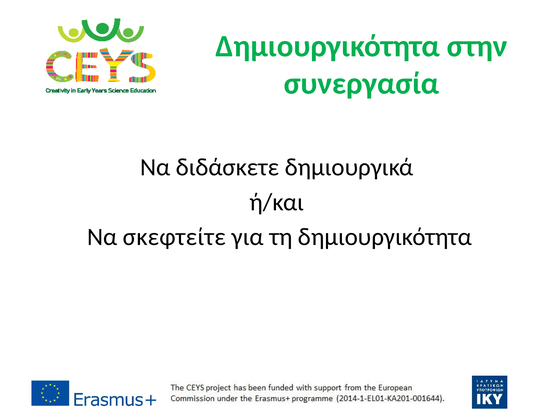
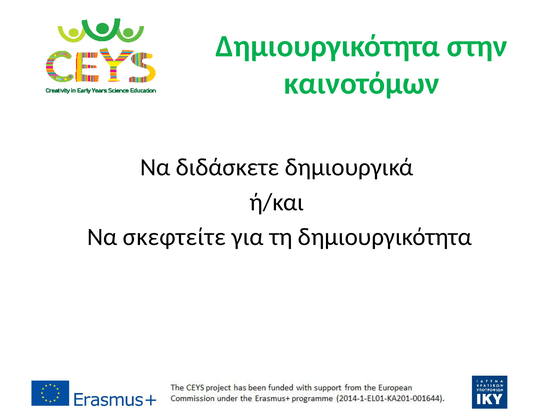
συνεργασία: συνεργασία -> καινοτόμων (362, 84)
